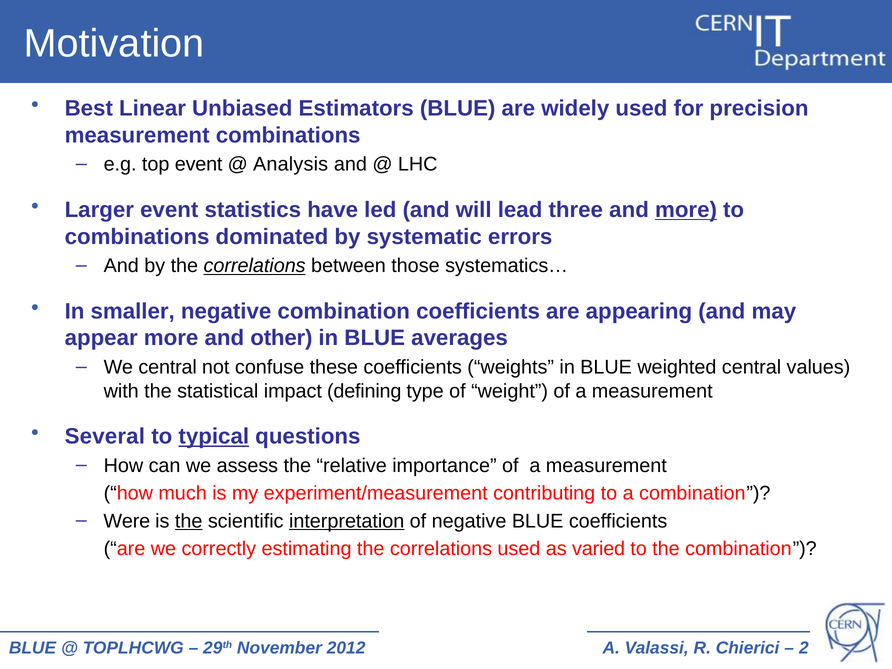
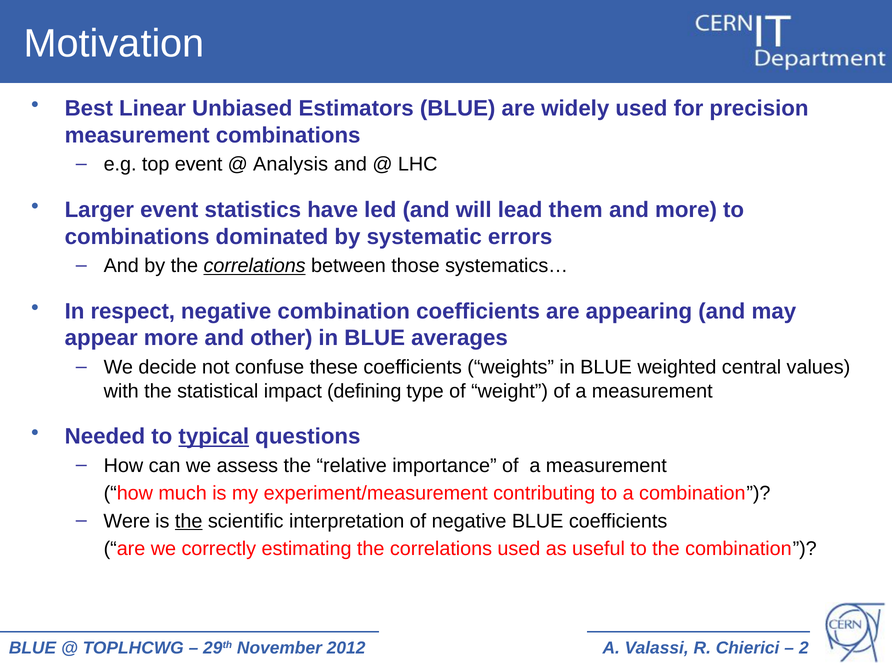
three: three -> them (576, 210)
more underline: present -> none (686, 210)
smaller: smaller -> respect (133, 311)
We central: central -> decide (168, 367)
Several: Several -> Needed (105, 437)
interpretation underline: present -> none (347, 521)
varied: varied -> useful (599, 549)
